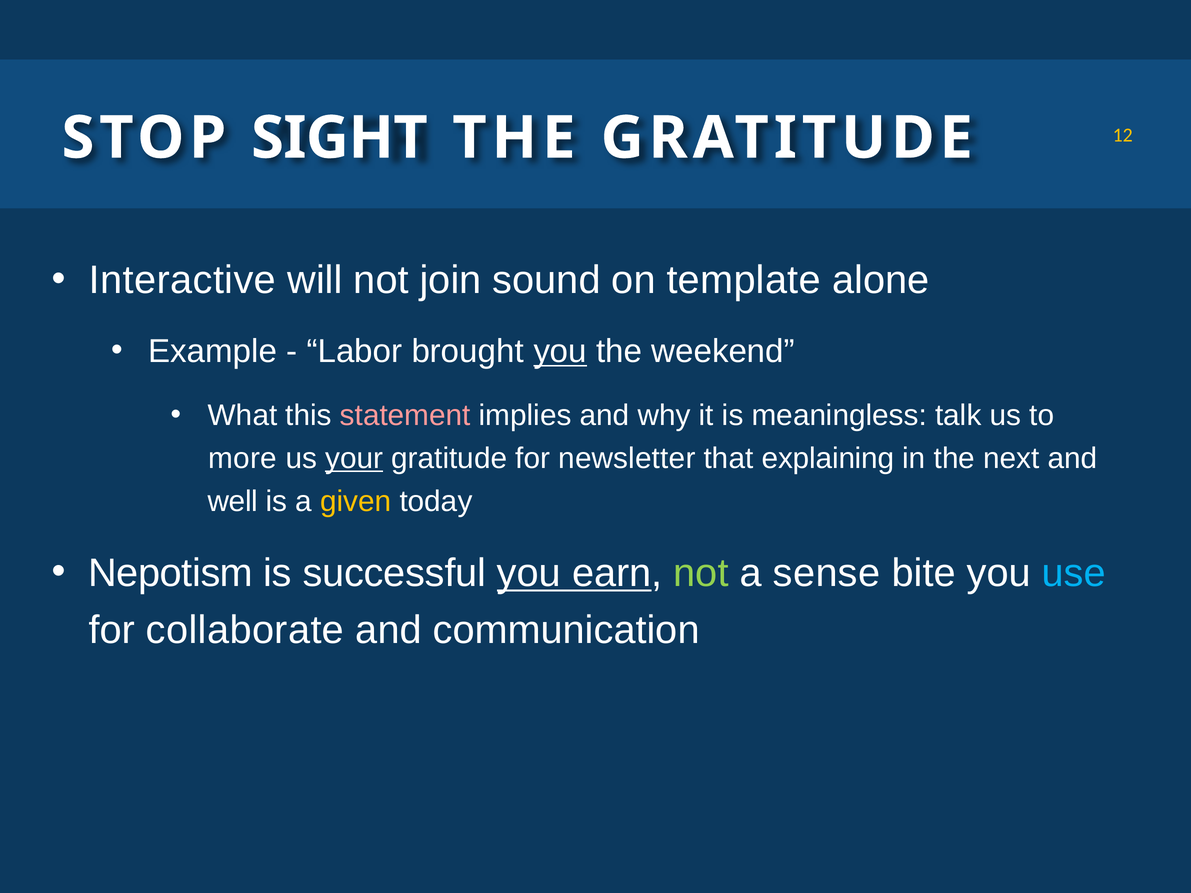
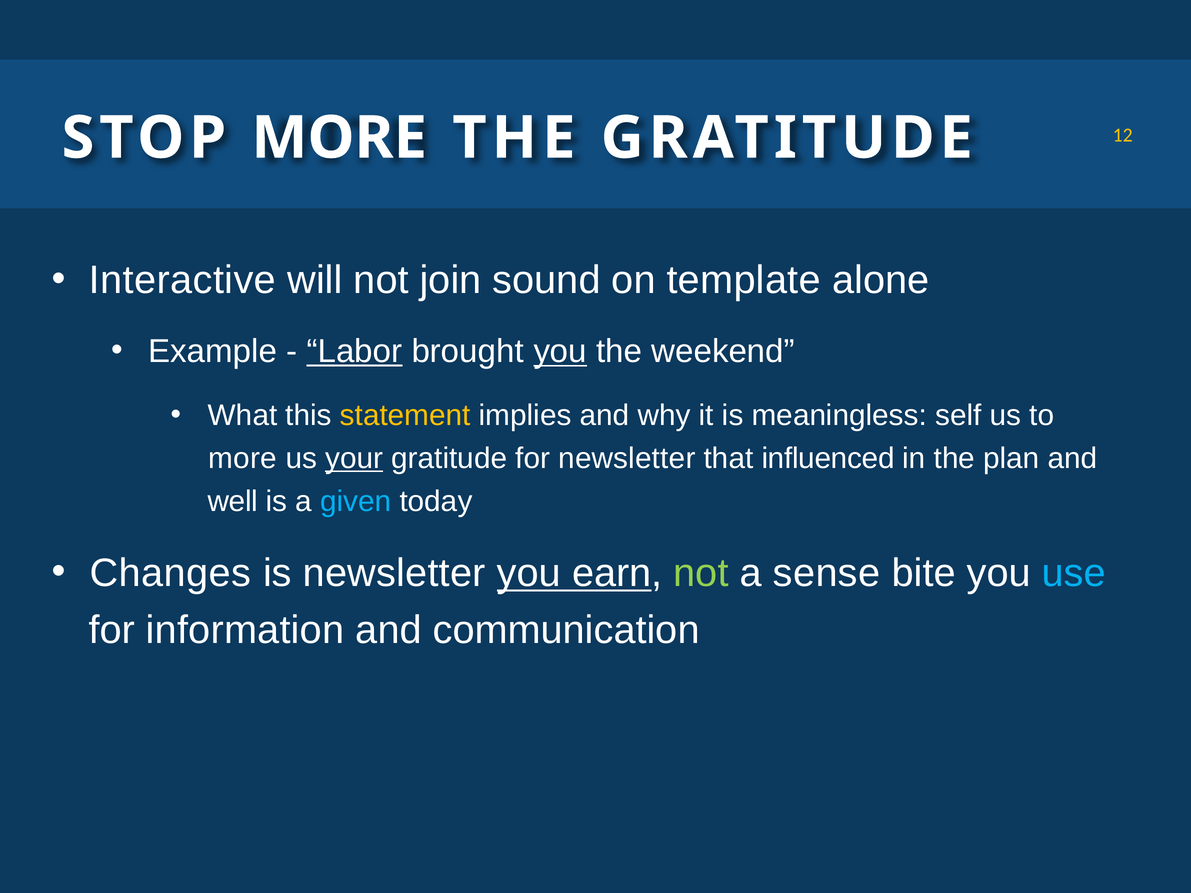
STOP SIGHT: SIGHT -> MORE (339, 138)
Labor underline: none -> present (354, 351)
statement colour: pink -> yellow (405, 416)
talk: talk -> self (958, 416)
explaining: explaining -> influenced (828, 459)
next: next -> plan (1011, 459)
given colour: yellow -> light blue (356, 501)
Nepotism: Nepotism -> Changes (170, 573)
is successful: successful -> newsletter (394, 573)
collaborate: collaborate -> information (245, 630)
